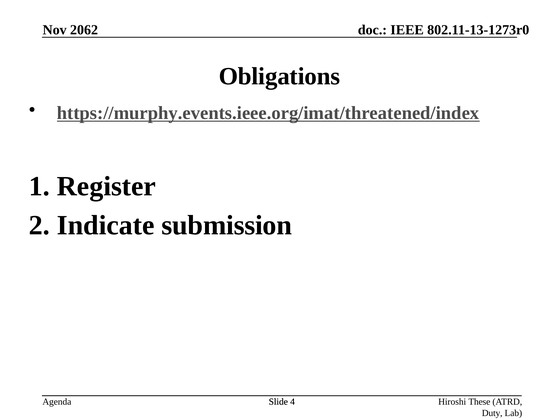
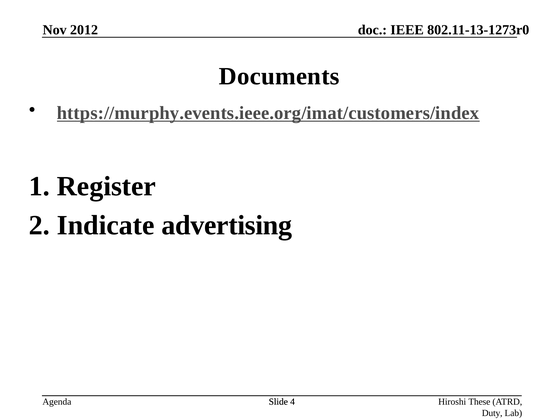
2062: 2062 -> 2012 (84, 30)
Obligations: Obligations -> Documents (279, 76)
https://murphy.events.ieee.org/imat/threatened/index: https://murphy.events.ieee.org/imat/threatened/index -> https://murphy.events.ieee.org/imat/customers/index (268, 113)
submission: submission -> advertising (227, 226)
